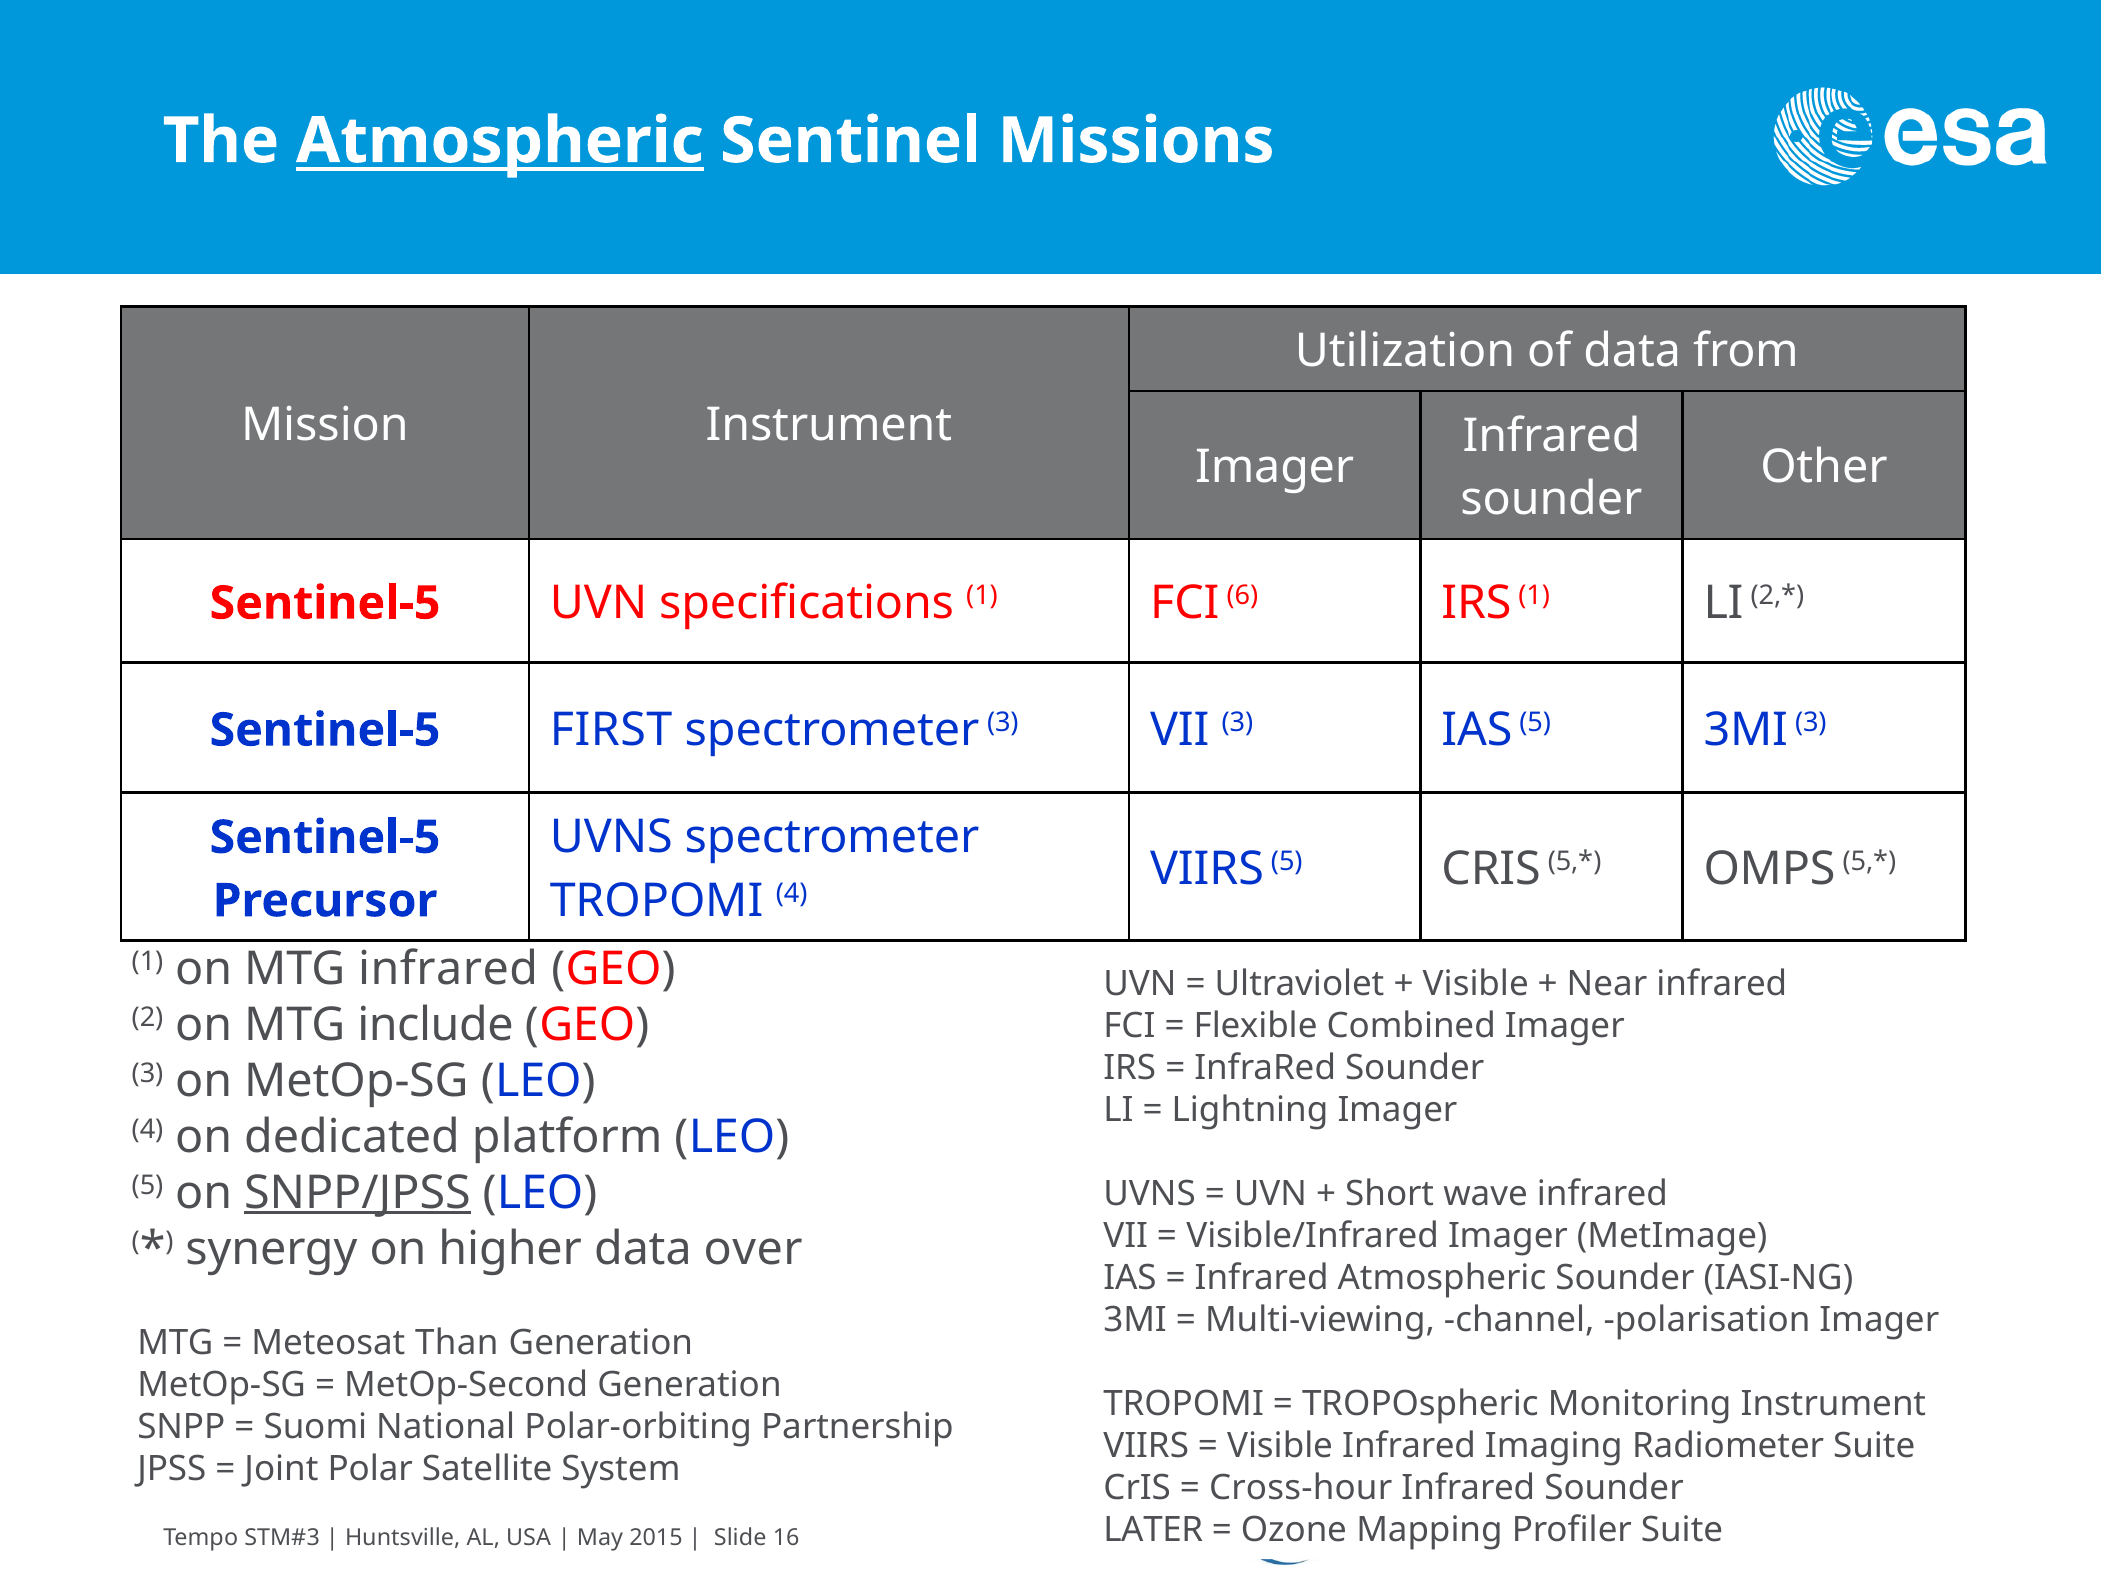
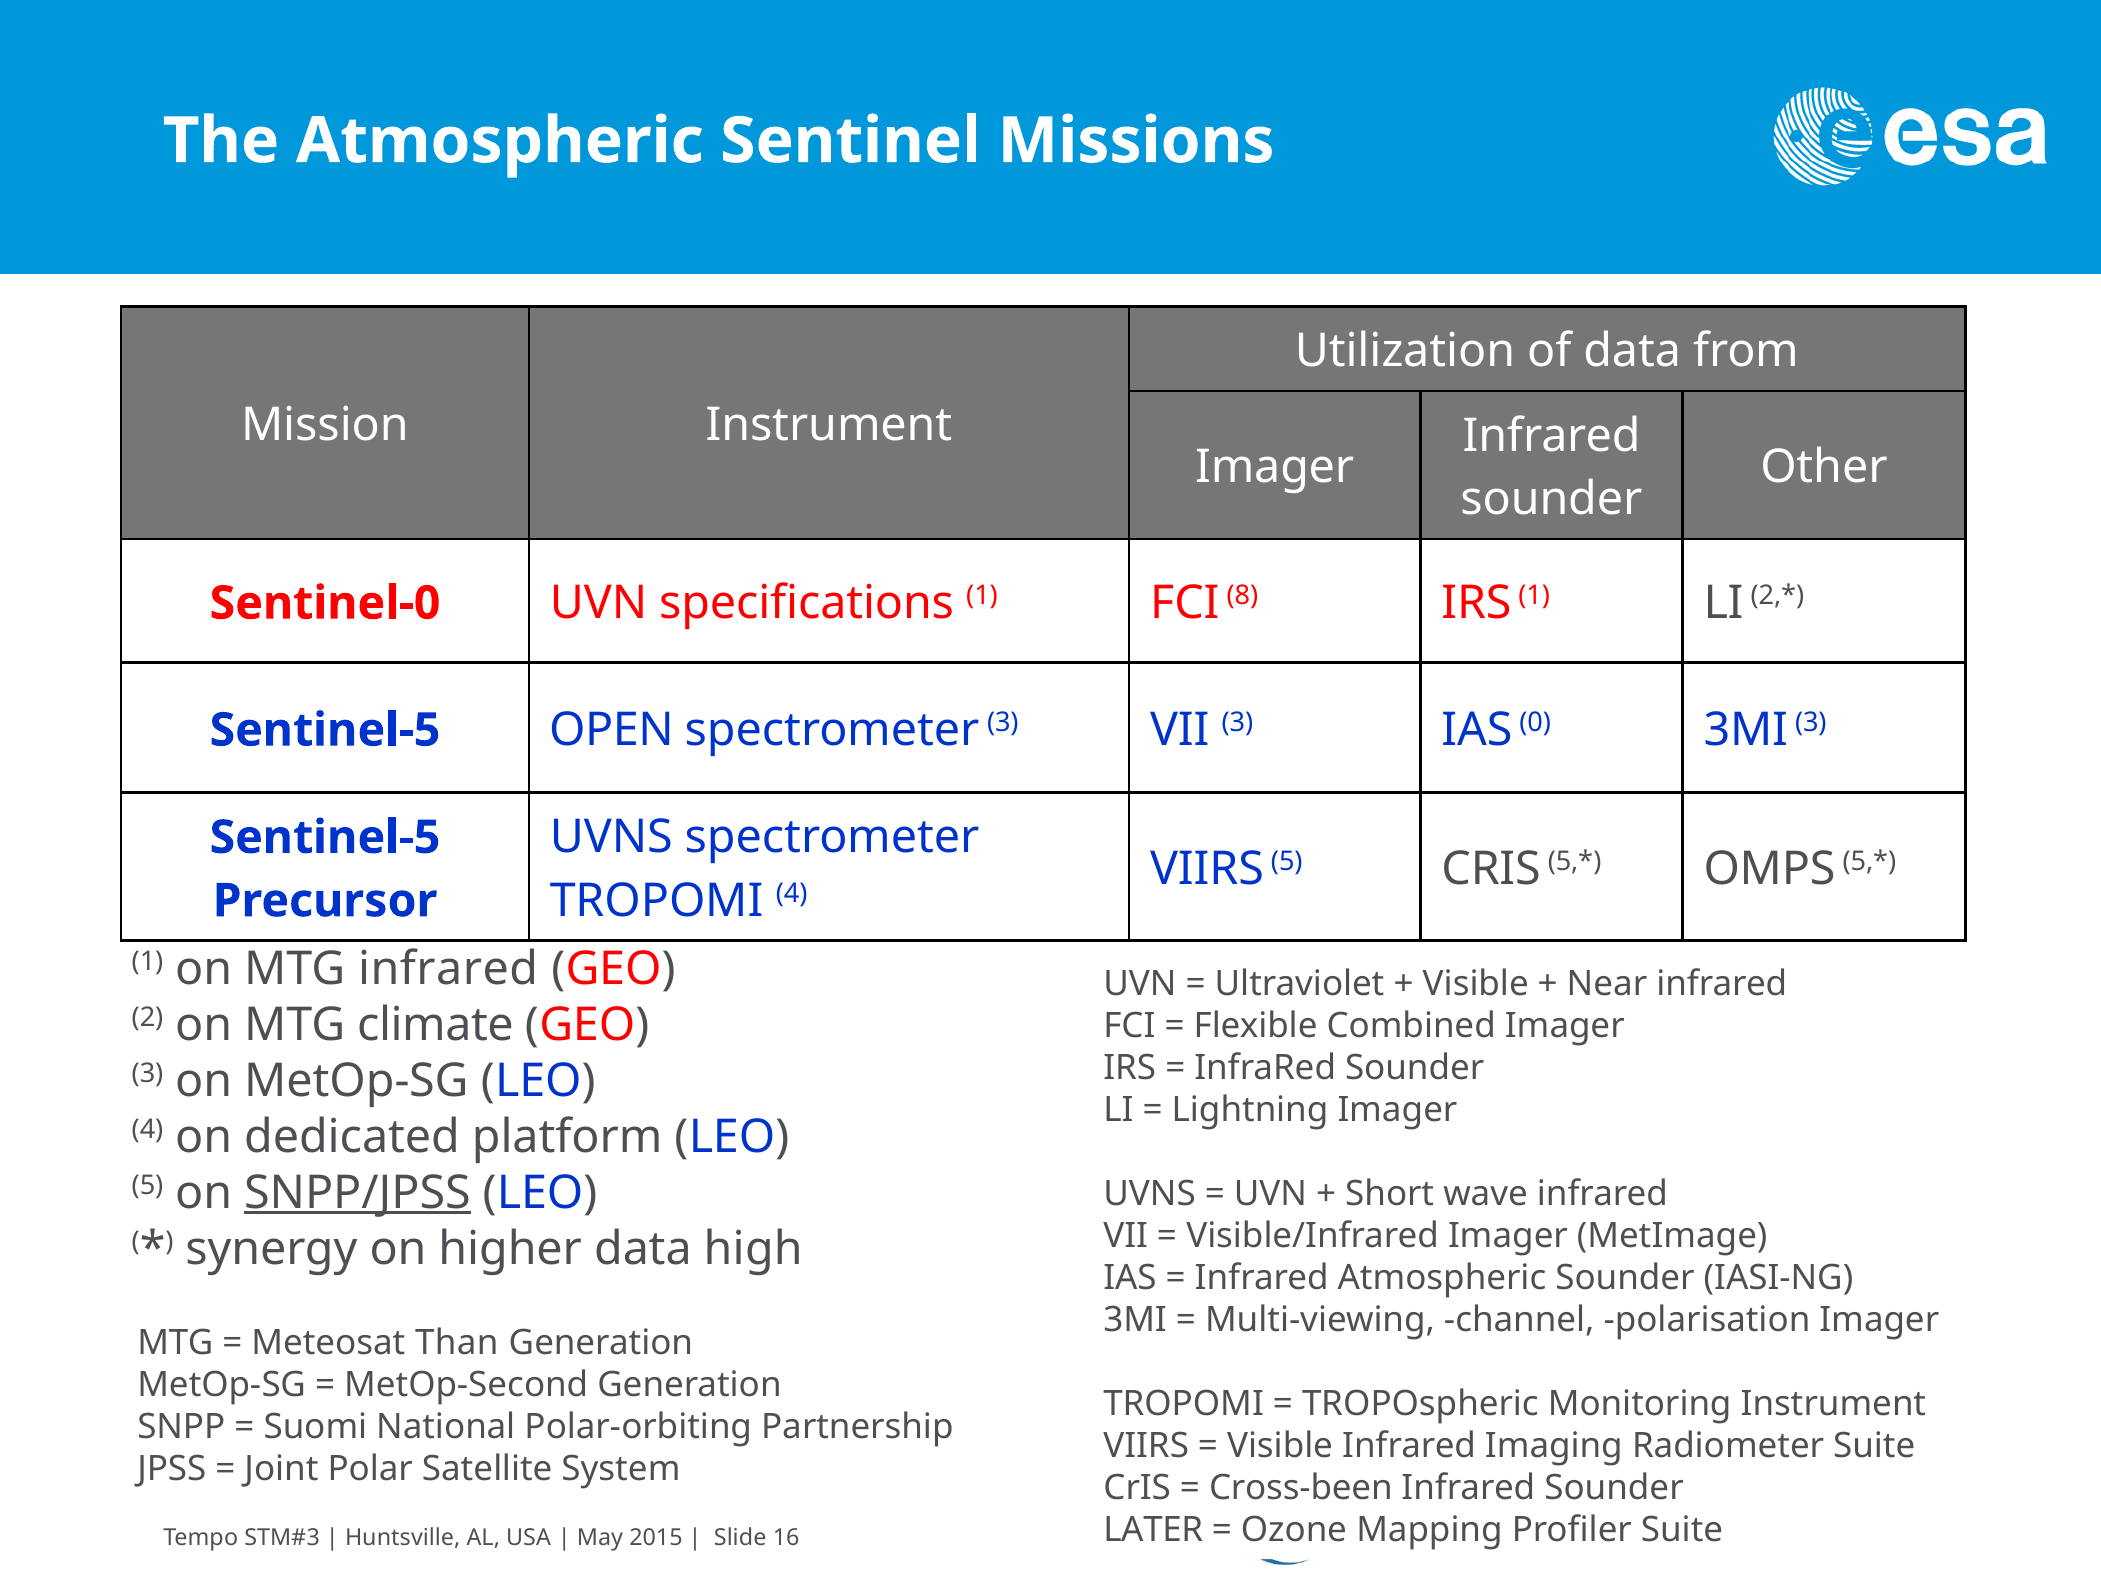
Atmospheric underline: present -> none (500, 141)
Sentinel-5: Sentinel-5 -> Sentinel-0 (325, 603)
6: 6 -> 8 (1242, 596)
FIRST: FIRST -> OPEN (612, 730)
IAS 5: 5 -> 0 (1535, 723)
include: include -> climate (435, 1025)
over: over -> high (753, 1249)
Cross-hour: Cross-hour -> Cross-been (1301, 1488)
